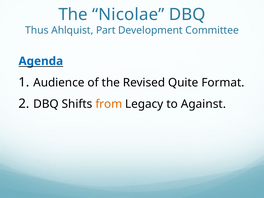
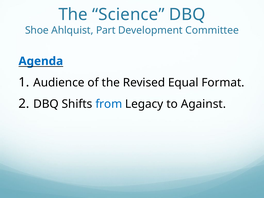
Nicolae: Nicolae -> Science (128, 14)
Thus: Thus -> Shoe (37, 30)
Quite: Quite -> Equal (183, 83)
from colour: orange -> blue (109, 104)
